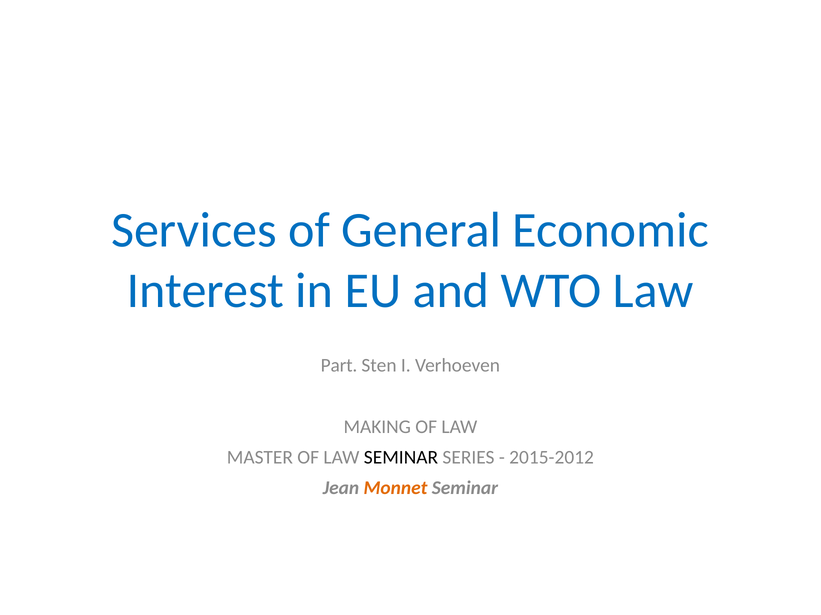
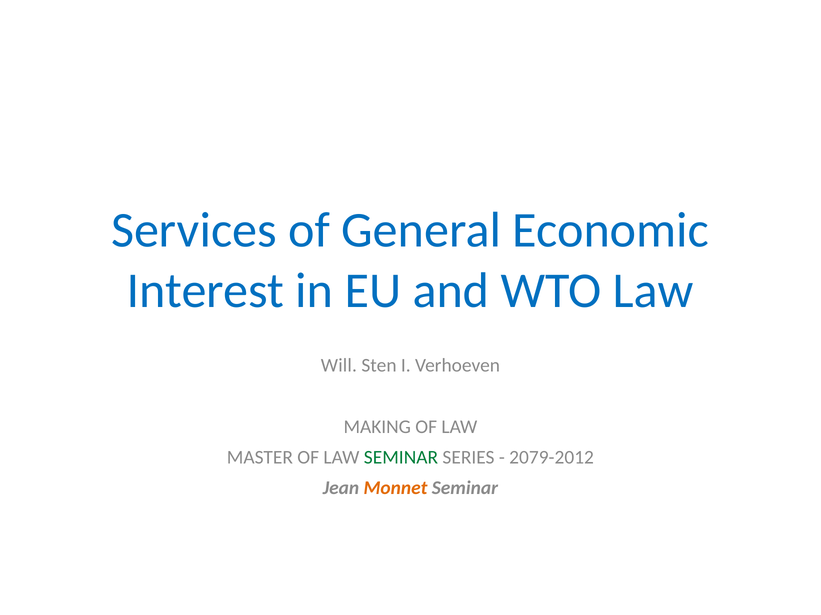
Part: Part -> Will (339, 366)
SEMINAR colour: black -> green (401, 458)
2015-2012: 2015-2012 -> 2079-2012 (552, 458)
